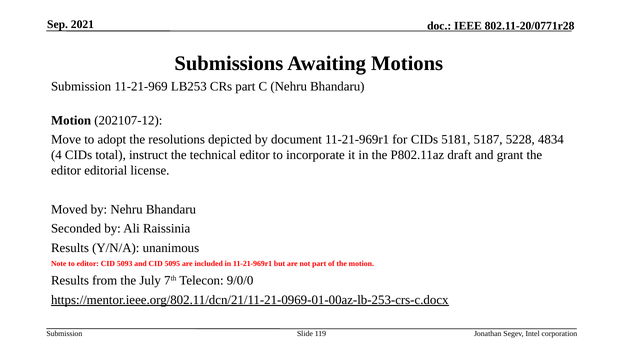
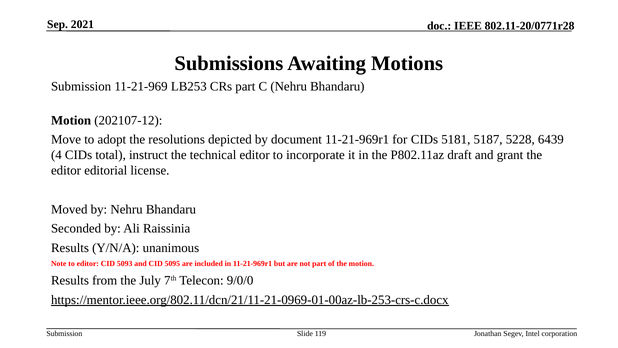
4834: 4834 -> 6439 (551, 140)
